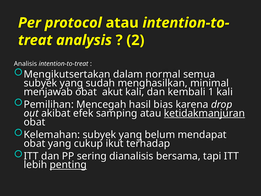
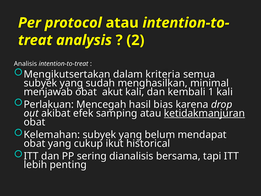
normal: normal -> kriteria (163, 74)
Pemilihan: Pemilihan -> Perlakuan (49, 104)
terhadap: terhadap -> historical (148, 143)
penting underline: present -> none (68, 165)
